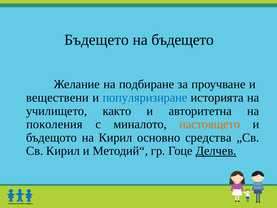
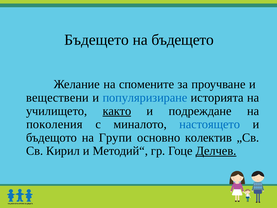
подбиране: подбиране -> спомените (147, 84)
както underline: none -> present (117, 111)
авторитетна: авторитетна -> подреждане (200, 111)
настоящето colour: orange -> blue (210, 124)
на Кирил: Кирил -> Групи (115, 137)
средства: средства -> колектив (208, 137)
